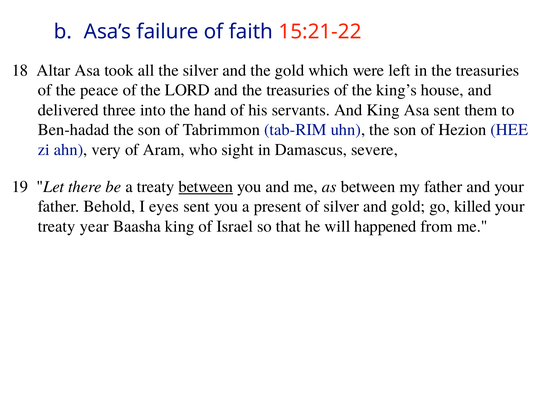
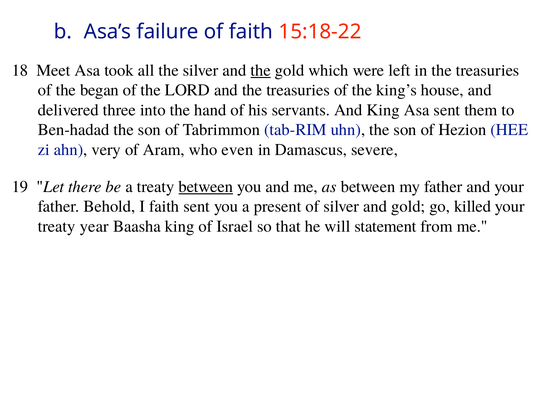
15:21-22: 15:21-22 -> 15:18-22 (320, 32)
Altar: Altar -> Meet (53, 70)
the underline: none -> present (261, 70)
peace: peace -> began (99, 90)
sight: sight -> even (238, 150)
I eyes: eyes -> faith (164, 207)
happened: happened -> statement (385, 226)
